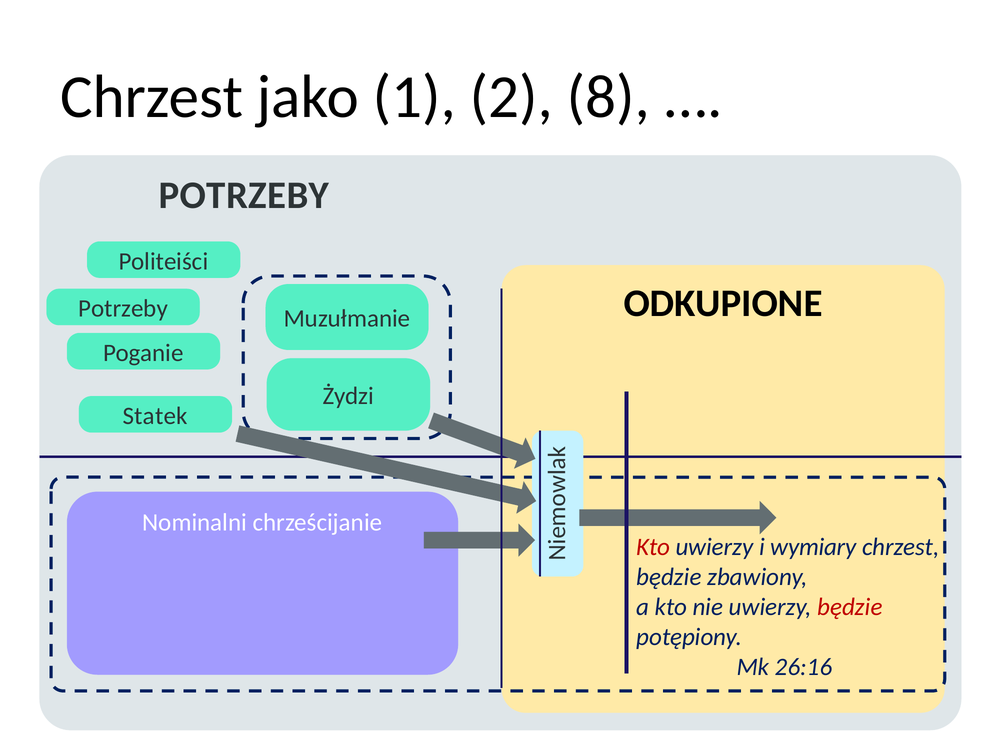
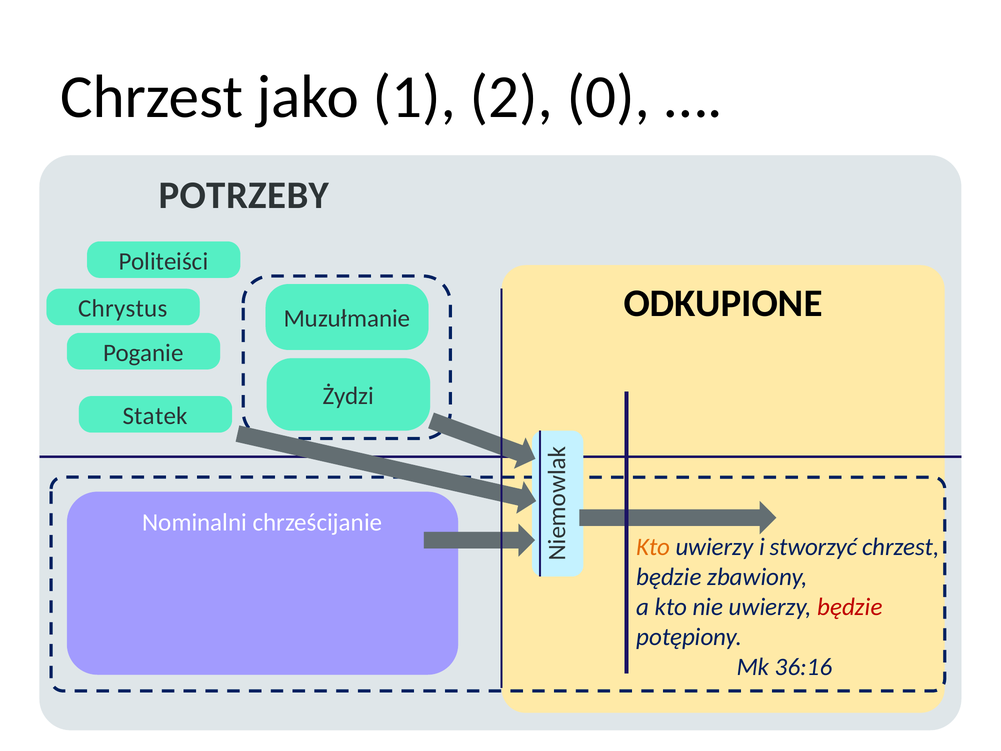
8: 8 -> 0 (608, 97)
Potrzeby: Potrzeby -> Chrystus (123, 309)
Kto colour: red -> orange (653, 547)
wymiary: wymiary -> stworzyć (814, 547)
26:16: 26:16 -> 36:16 (804, 667)
